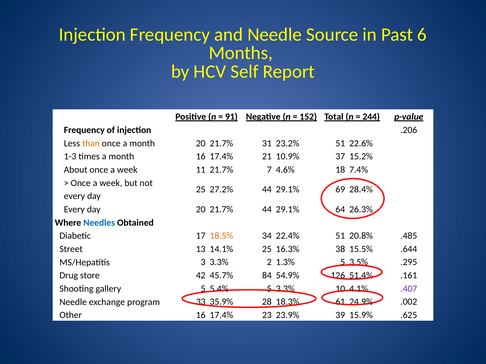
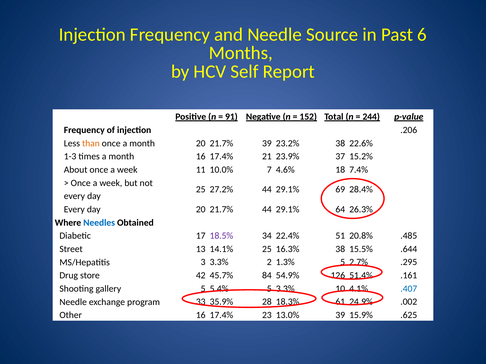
21.7% 31: 31 -> 39 (267, 143)
23.2% 51: 51 -> 38 (340, 143)
10.9%: 10.9% -> 23.9% (288, 157)
11 21.7%: 21.7% -> 10.0% (221, 170)
18.5% colour: orange -> purple (221, 236)
3.5%: 3.5% -> 2.7% (359, 263)
.407 colour: purple -> blue (409, 289)
23.9%: 23.9% -> 13.0% (288, 316)
